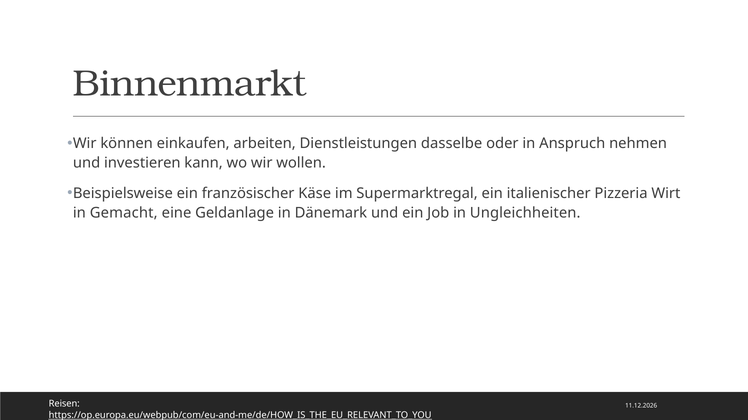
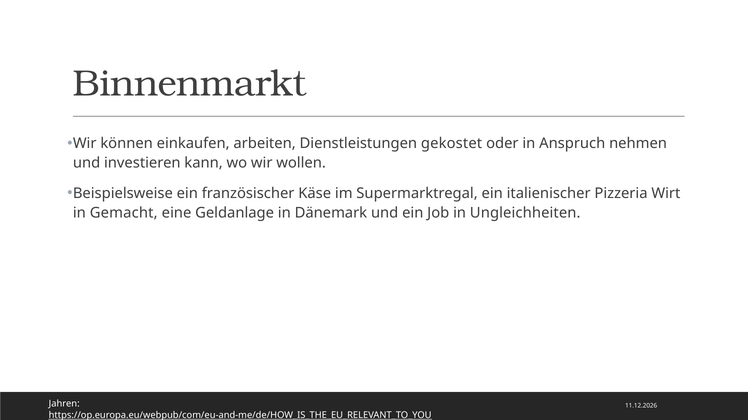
dasselbe: dasselbe -> gekostet (452, 144)
Reisen: Reisen -> Jahren (64, 405)
